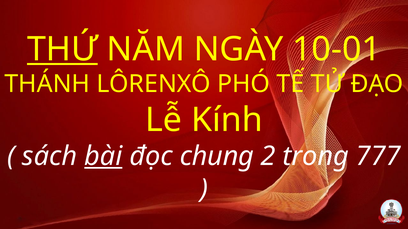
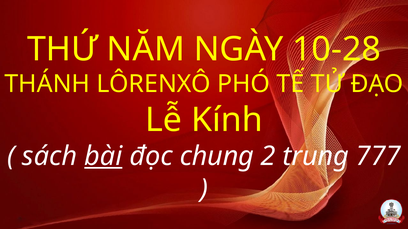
THỨ underline: present -> none (62, 50)
10-01: 10-01 -> 10-28 (337, 50)
trong: trong -> trung (316, 157)
